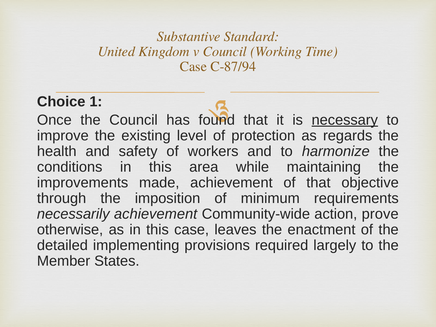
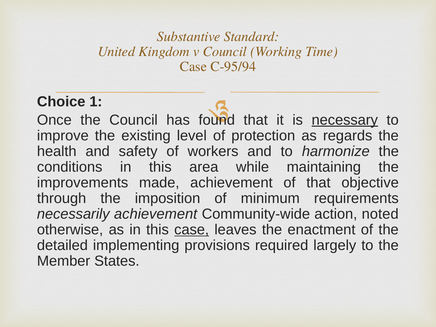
C-87/94: C-87/94 -> C-95/94 (233, 67)
prove: prove -> noted (380, 214)
case underline: none -> present (192, 230)
